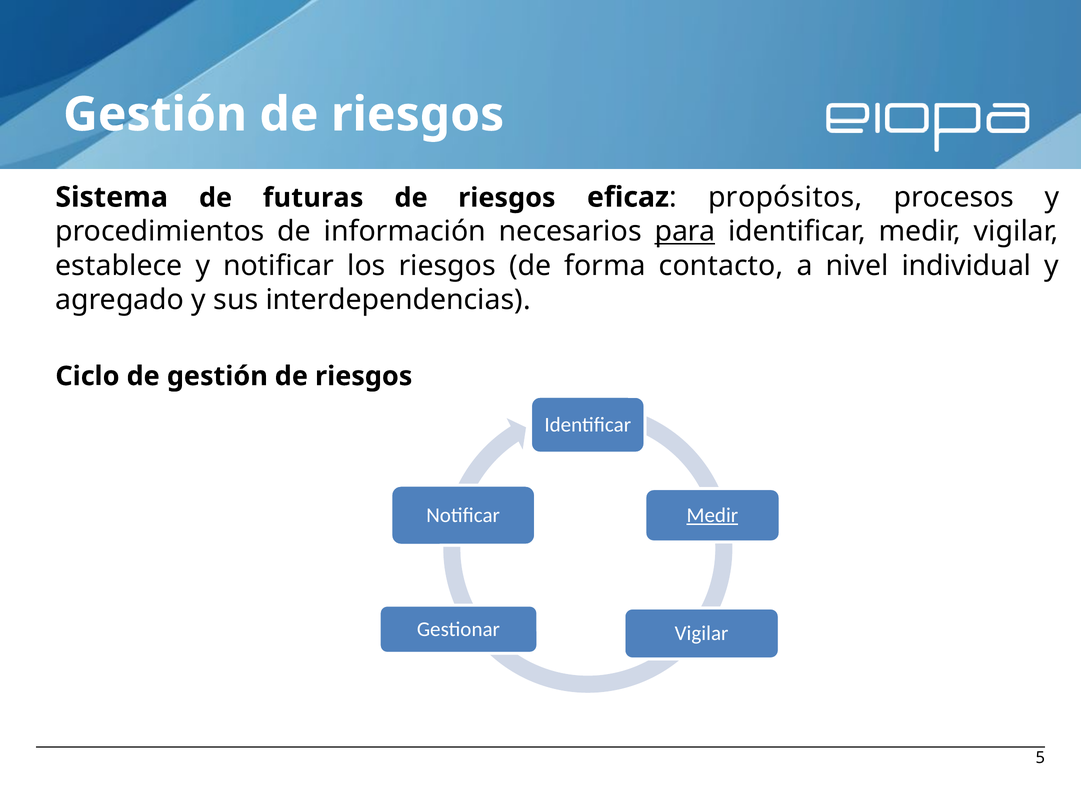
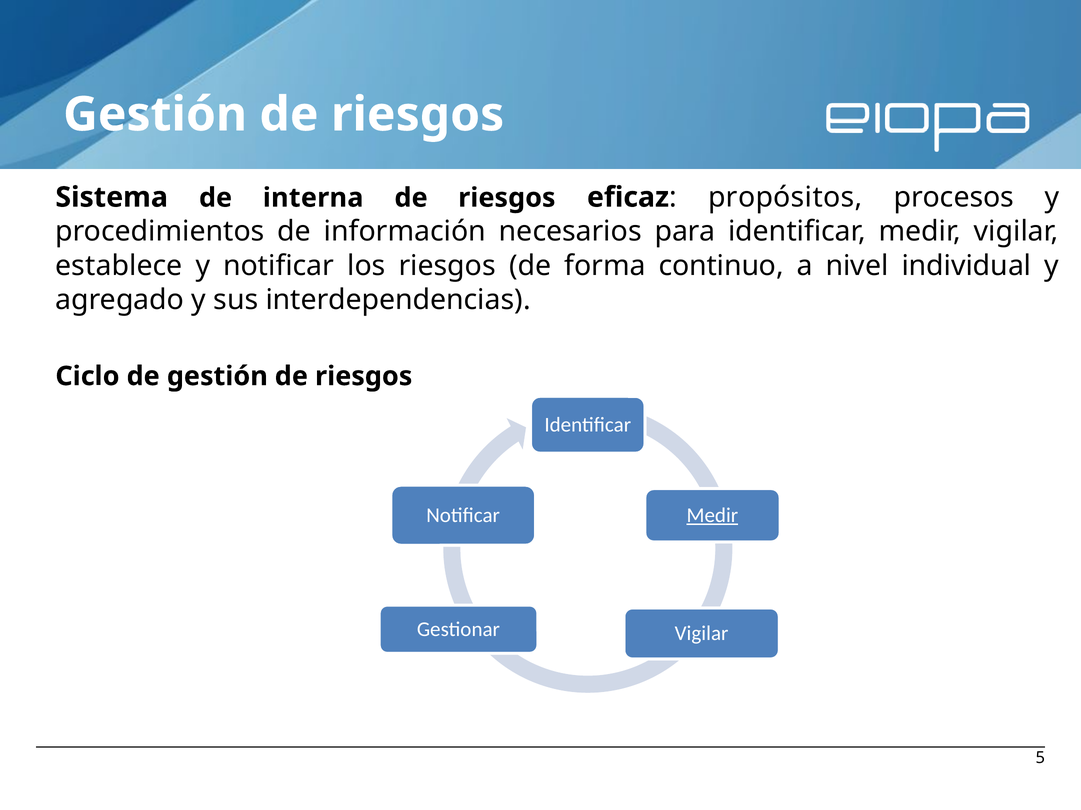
futuras: futuras -> interna (313, 198)
para underline: present -> none (685, 232)
contacto: contacto -> continuo (721, 266)
